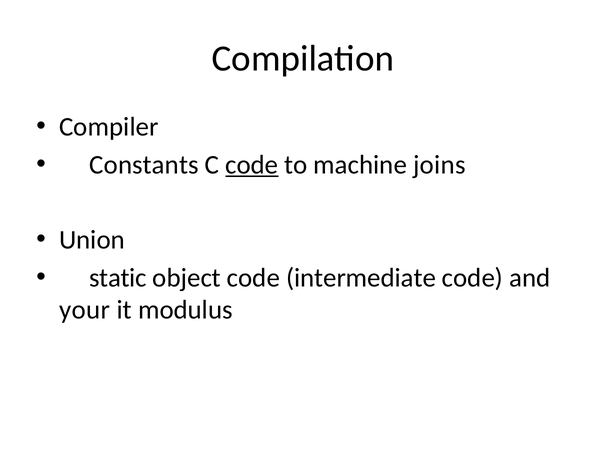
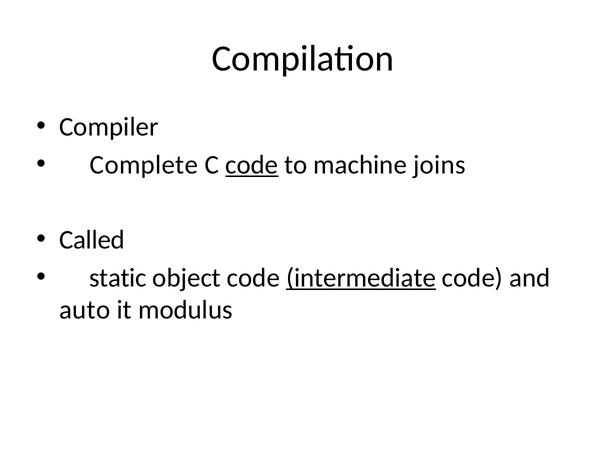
Constants: Constants -> Complete (144, 165)
Union: Union -> Called (92, 240)
intermediate underline: none -> present (361, 278)
your: your -> auto (85, 310)
